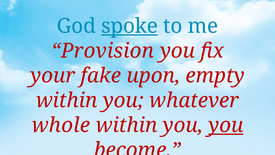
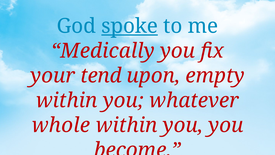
Provision: Provision -> Medically (103, 51)
fake: fake -> tend (101, 76)
you underline: present -> none (226, 125)
